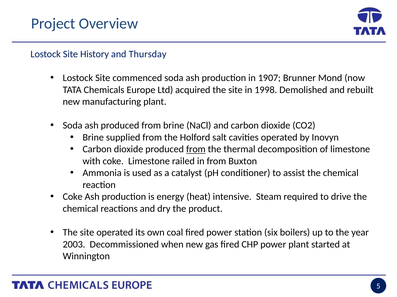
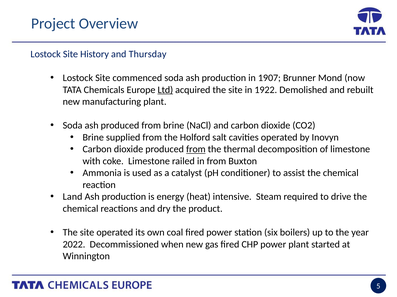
Ltd underline: none -> present (165, 90)
1998: 1998 -> 1922 (266, 90)
Coke: Coke -> Land (73, 197)
2003: 2003 -> 2022 (74, 245)
